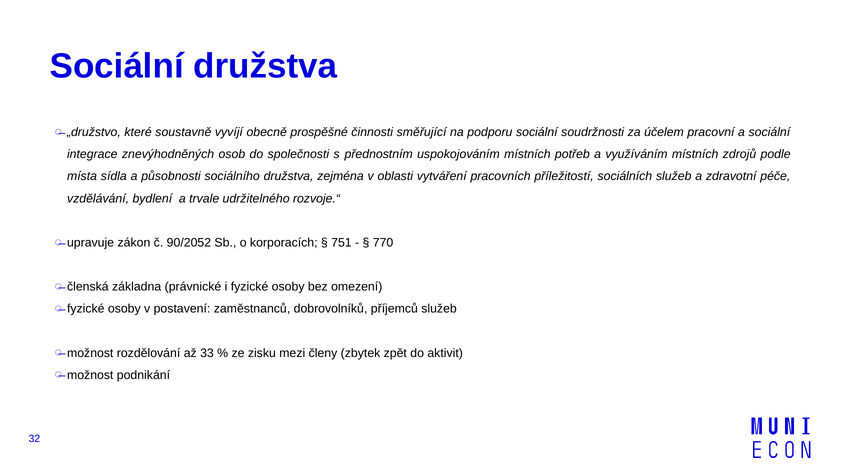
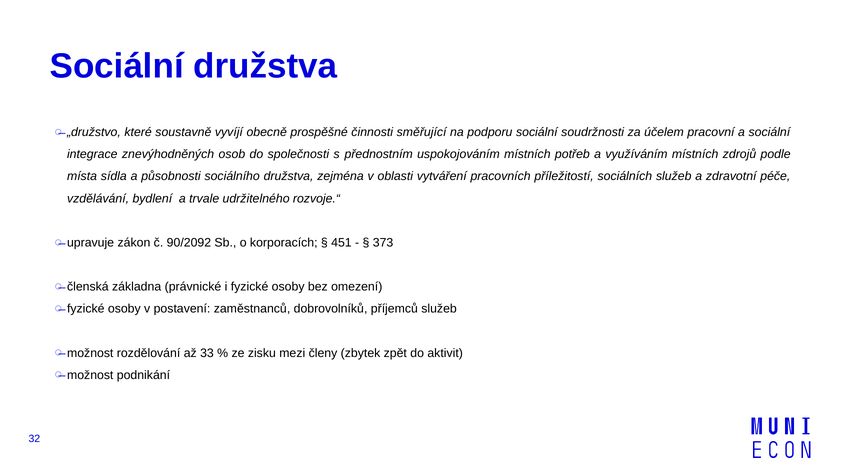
90/2052: 90/2052 -> 90/2092 (189, 243)
751: 751 -> 451 (341, 243)
770: 770 -> 373 (383, 243)
